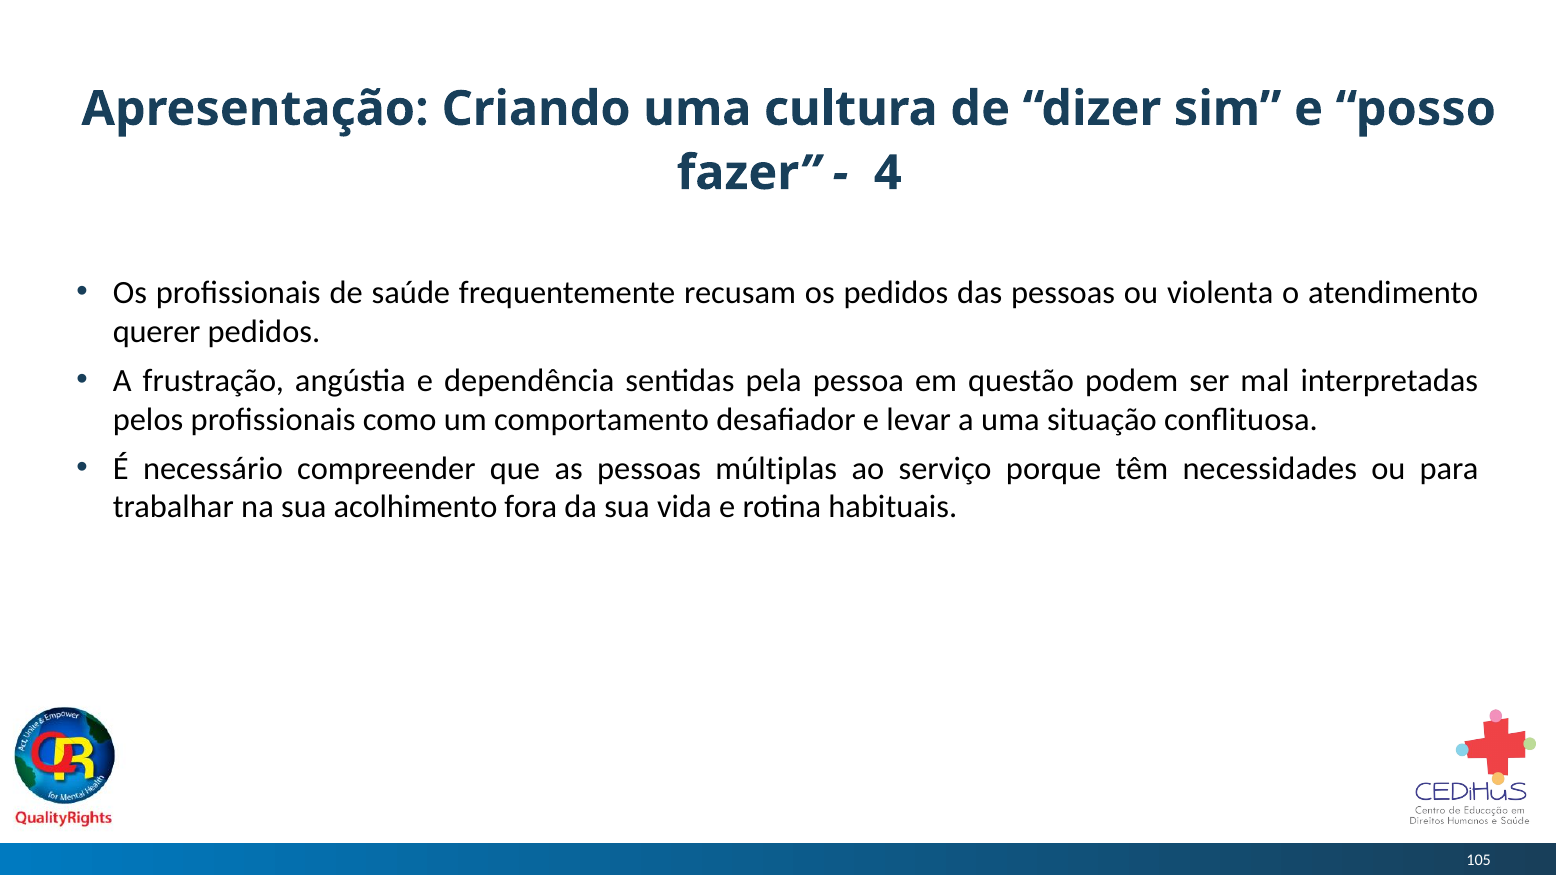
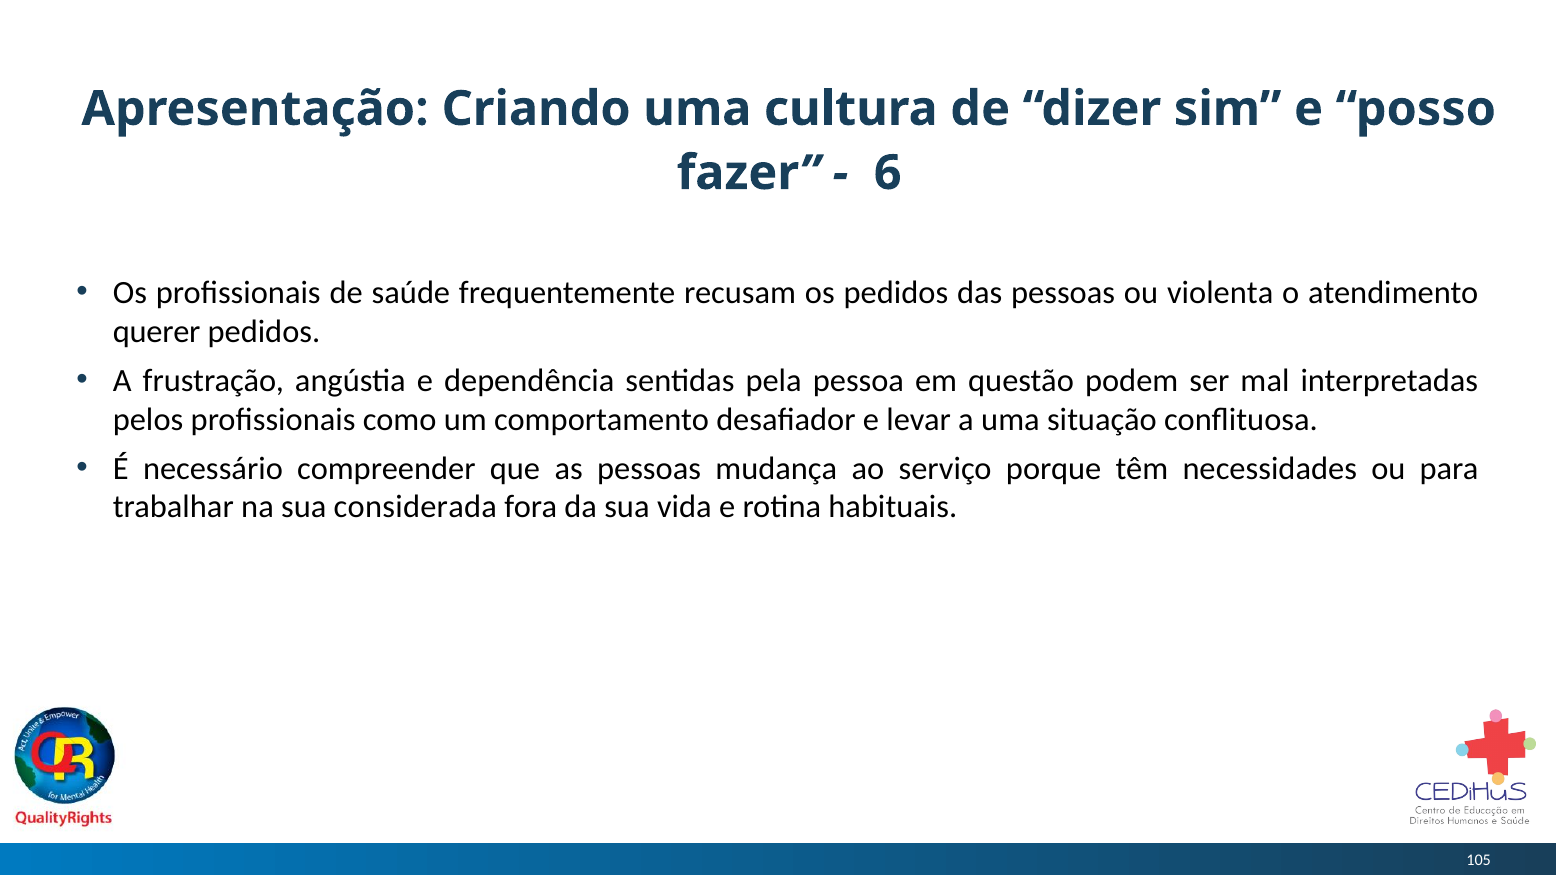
4: 4 -> 6 (888, 173)
múltiplas: múltiplas -> mudança (776, 468)
acolhimento: acolhimento -> considerada (415, 507)
